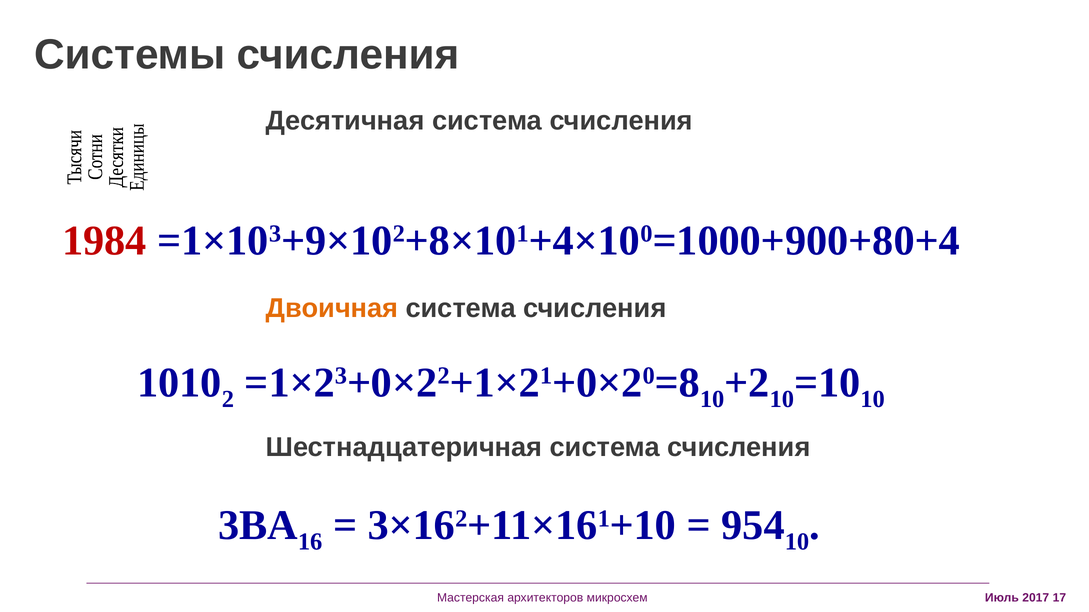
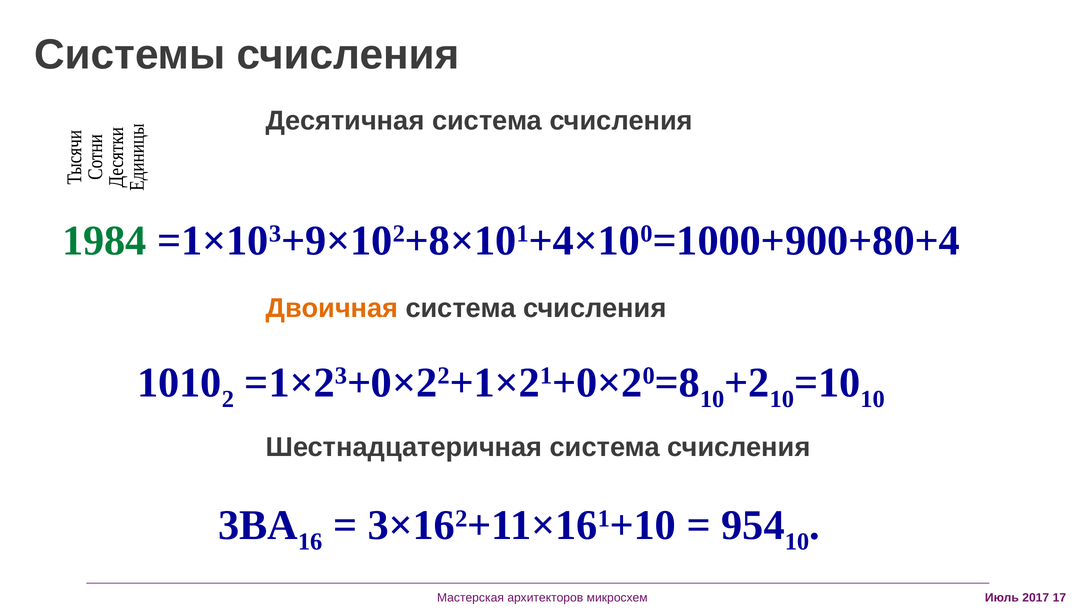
1984 colour: red -> green (104, 241)
